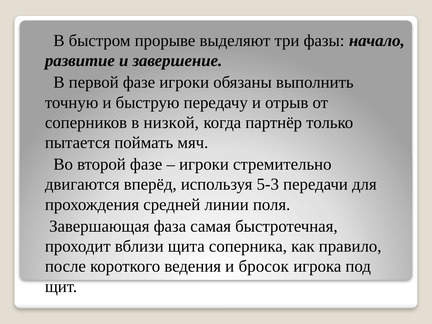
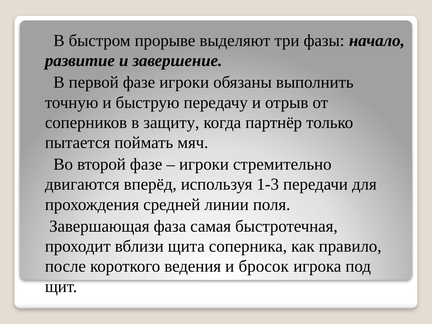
низкой: низкой -> защиту (171, 123)
5-3: 5-3 -> 1-3 (268, 184)
